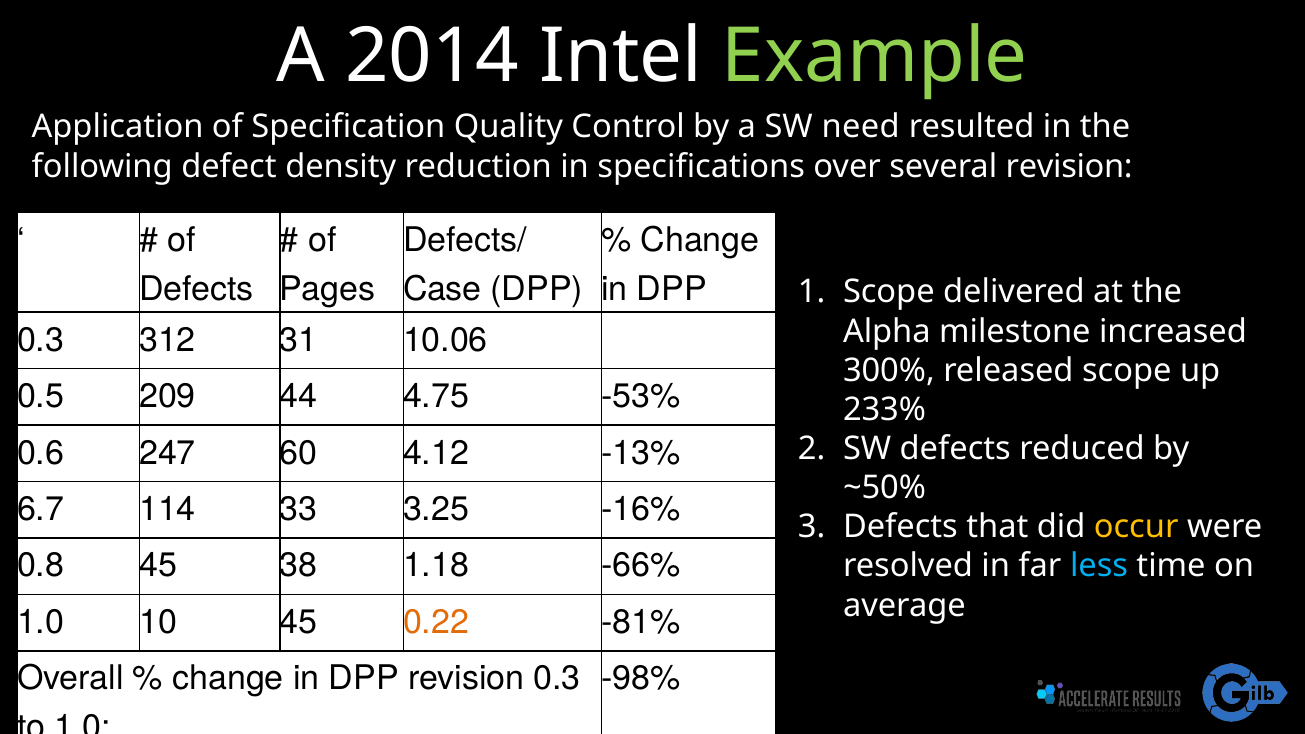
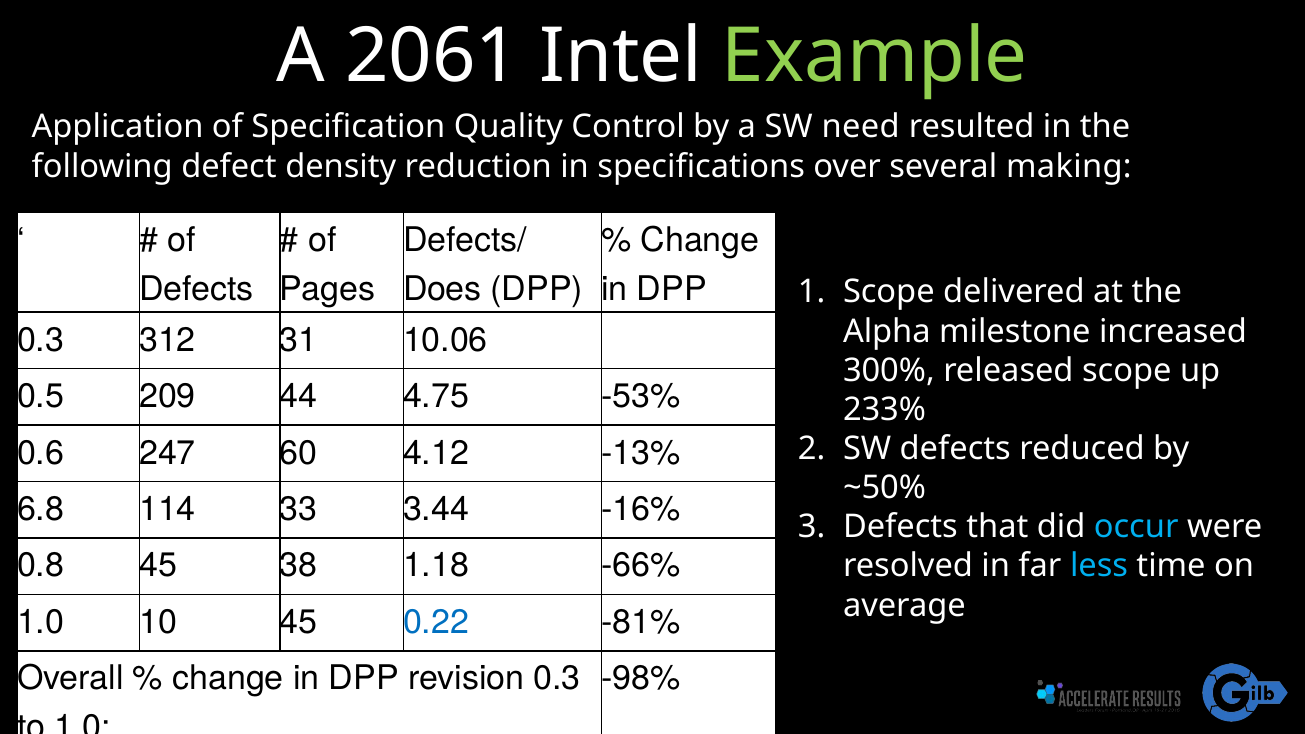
2014: 2014 -> 2061 (432, 56)
several revision: revision -> making (1069, 166)
Case: Case -> Does (442, 289)
6.7: 6.7 -> 6.8 (41, 509)
3.25: 3.25 -> 3.44 (436, 509)
occur colour: yellow -> light blue (1136, 527)
0.22 colour: orange -> blue (436, 622)
